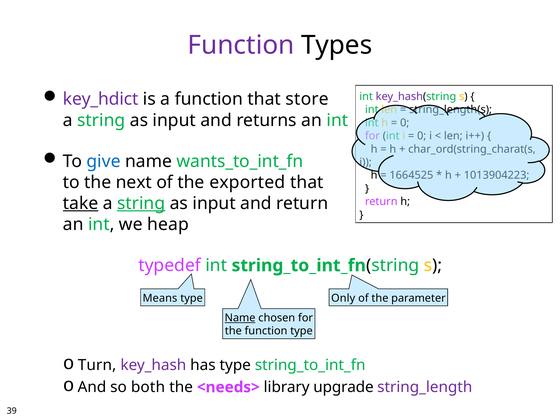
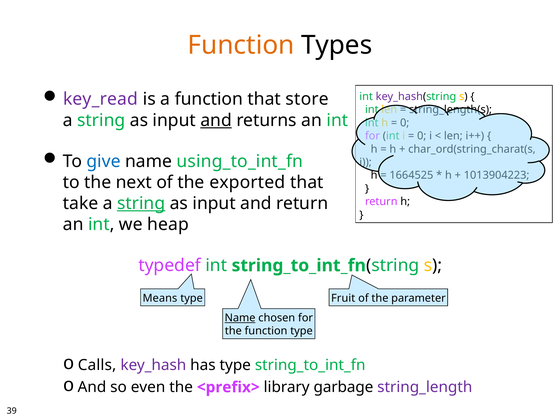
Function colour: purple -> orange (241, 45)
key_hdict: key_hdict -> key_read (101, 99)
and underline: none -> present (216, 120)
wants_to_int_fn: wants_to_int_fn -> using_to_int_fn (240, 161)
take underline: present -> none (81, 203)
Only: Only -> Fruit (343, 298)
Turn: Turn -> Calls (97, 365)
both: both -> even (148, 387)
<needs>: <needs> -> <prefix> (228, 387)
upgrade: upgrade -> garbage (343, 387)
